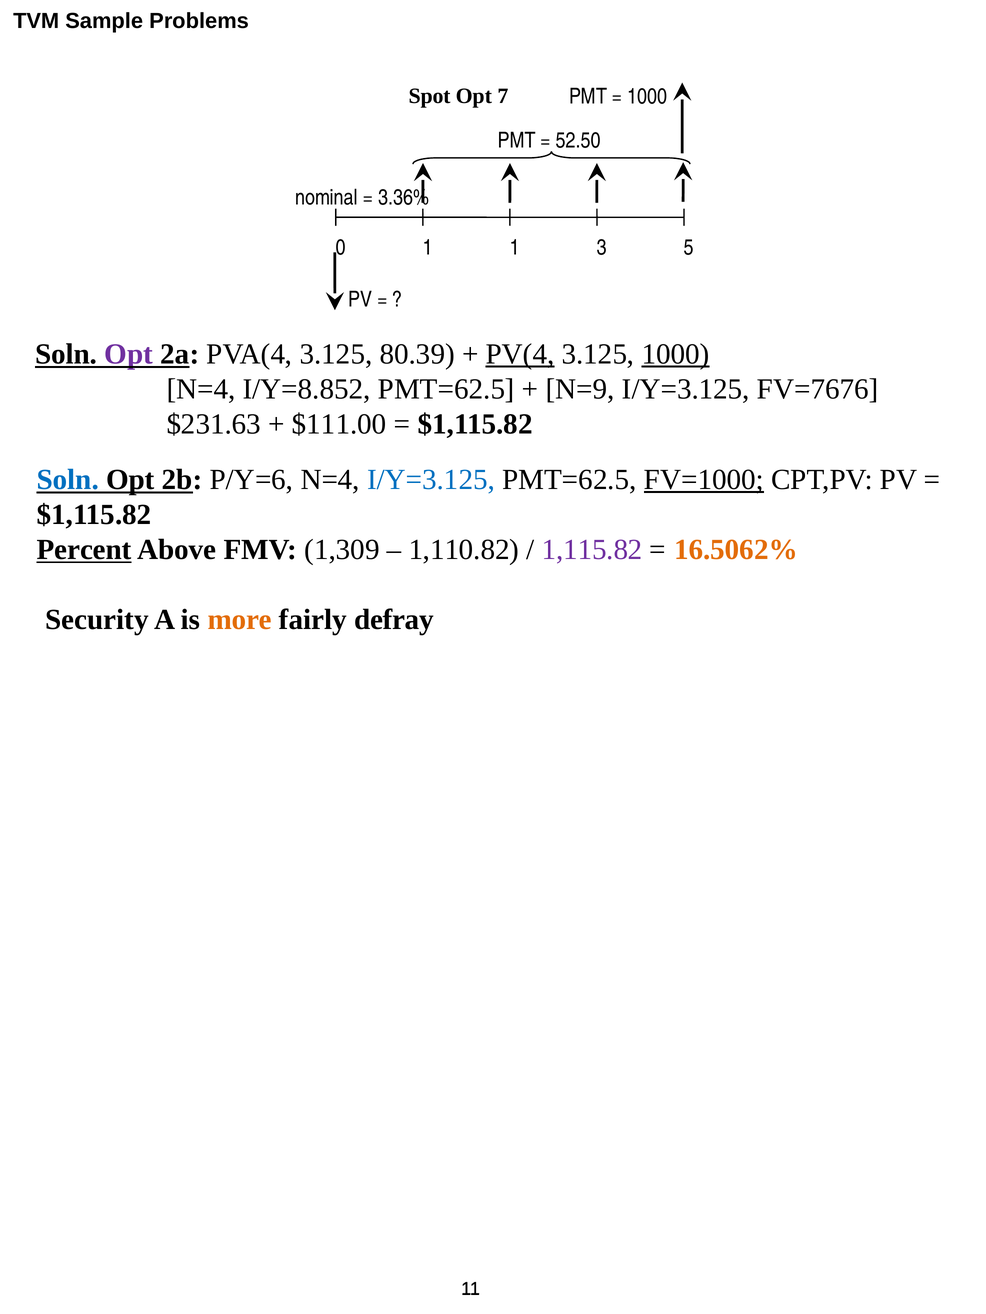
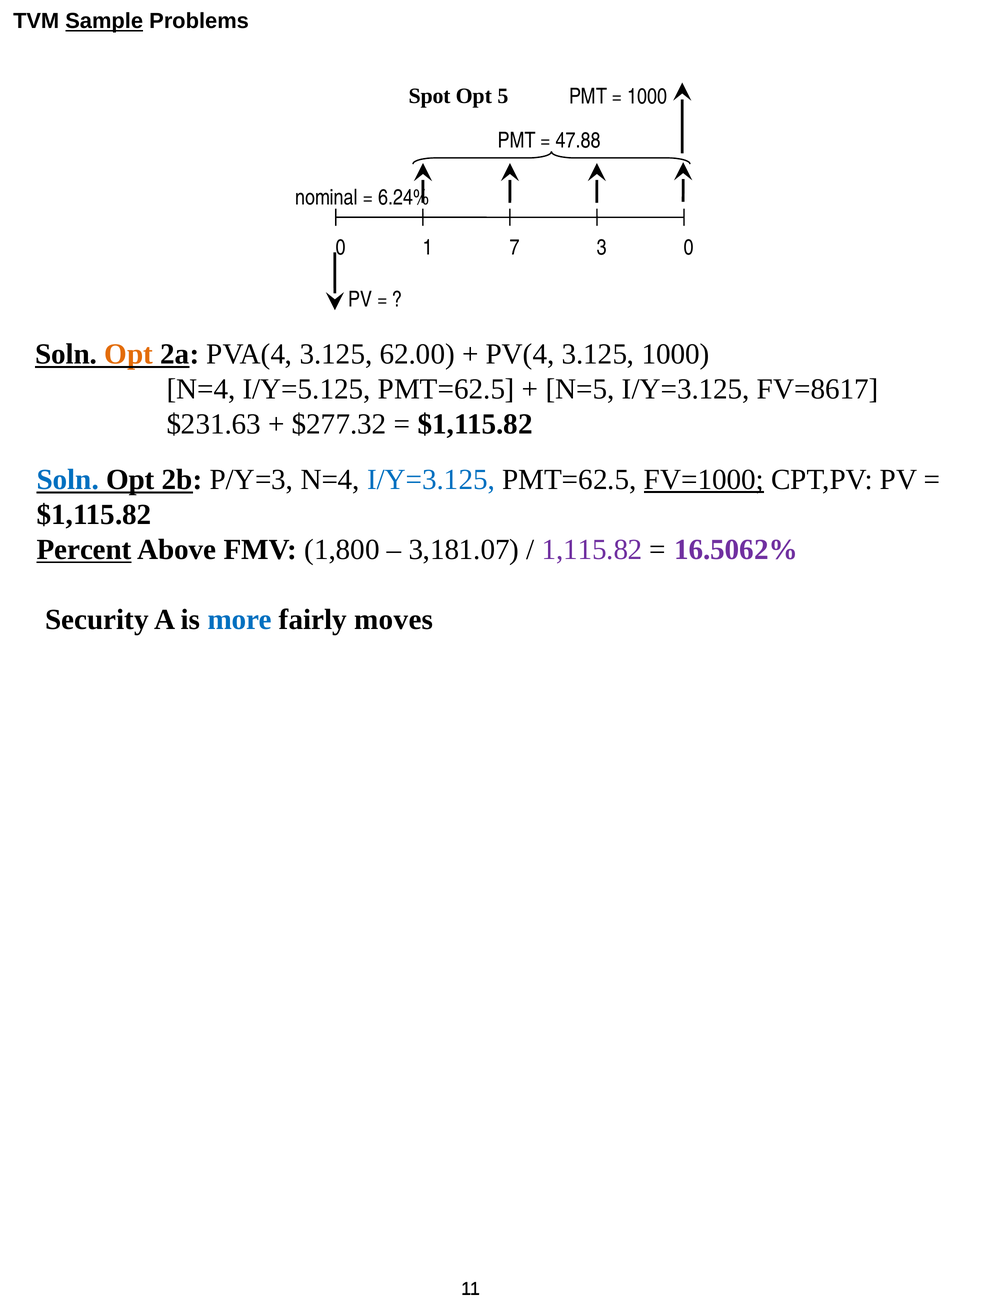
Sample underline: none -> present (104, 21)
7: 7 -> 5 (503, 96)
52.50: 52.50 -> 47.88 (578, 140)
3.36%: 3.36% -> 6.24% (404, 198)
1 1: 1 -> 7 (515, 247)
3 5: 5 -> 0 (689, 247)
Opt colour: purple -> orange (129, 354)
80.39: 80.39 -> 62.00 (417, 354)
PV(4 underline: present -> none (520, 354)
1000 underline: present -> none (676, 354)
I/Y=8.852: I/Y=8.852 -> I/Y=5.125 (307, 389)
N=9: N=9 -> N=5 (580, 389)
FV=7676: FV=7676 -> FV=8617 (818, 389)
$111.00: $111.00 -> $277.32 (339, 424)
P/Y=6: P/Y=6 -> P/Y=3 (252, 480)
1,309: 1,309 -> 1,800 (342, 550)
1,110.82: 1,110.82 -> 3,181.07 (464, 550)
16.5062% colour: orange -> purple (736, 550)
more colour: orange -> blue (240, 620)
defray: defray -> moves (394, 620)
